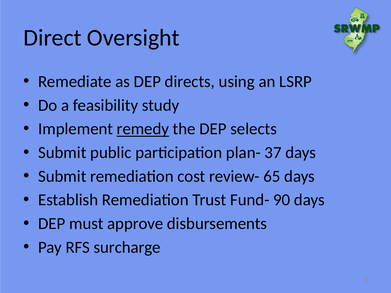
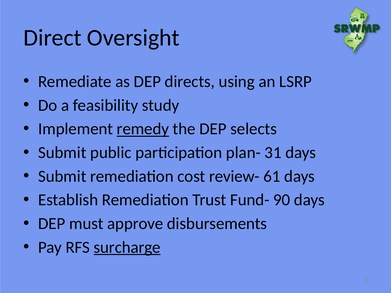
37: 37 -> 31 (273, 153)
65: 65 -> 61 (272, 176)
surcharge underline: none -> present (127, 247)
